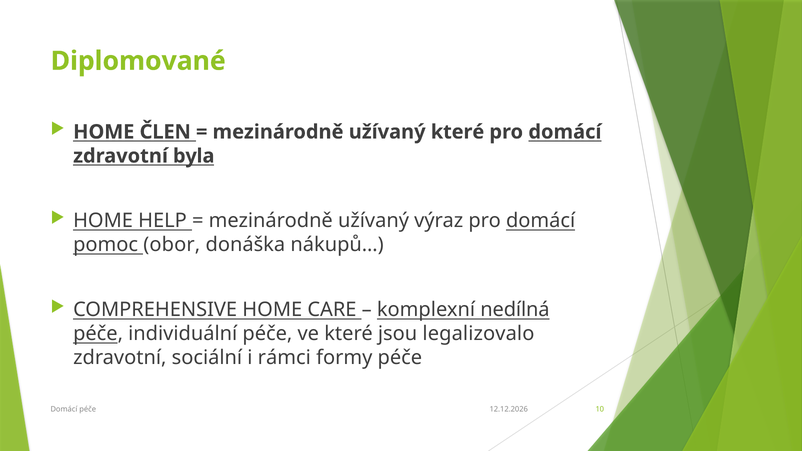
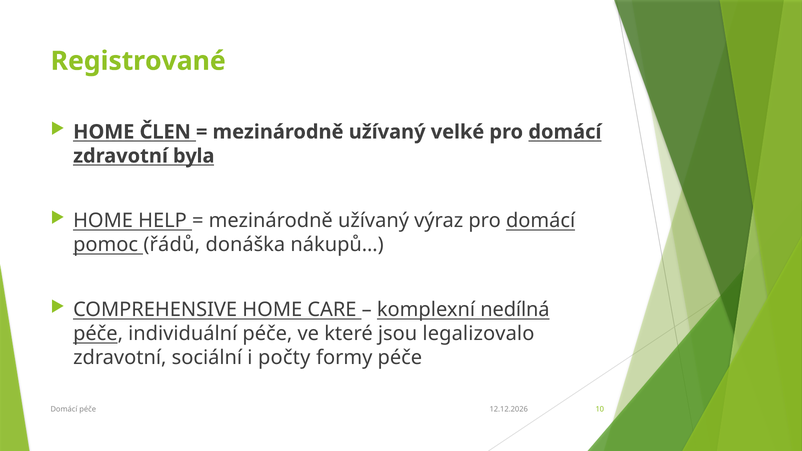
Diplomované: Diplomované -> Registrované (138, 61)
užívaný které: které -> velké (458, 132)
obor: obor -> řádů (172, 245)
rámci: rámci -> počty (284, 358)
